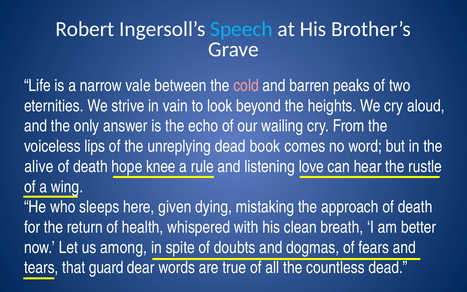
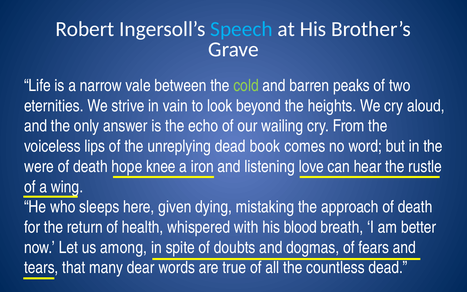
cold colour: pink -> light green (246, 86)
alive: alive -> were (39, 166)
rule: rule -> iron (202, 166)
clean: clean -> blood (300, 227)
guard: guard -> many (106, 268)
